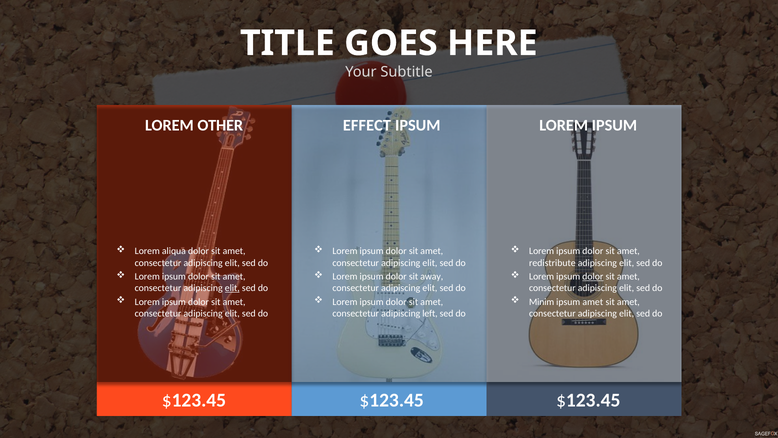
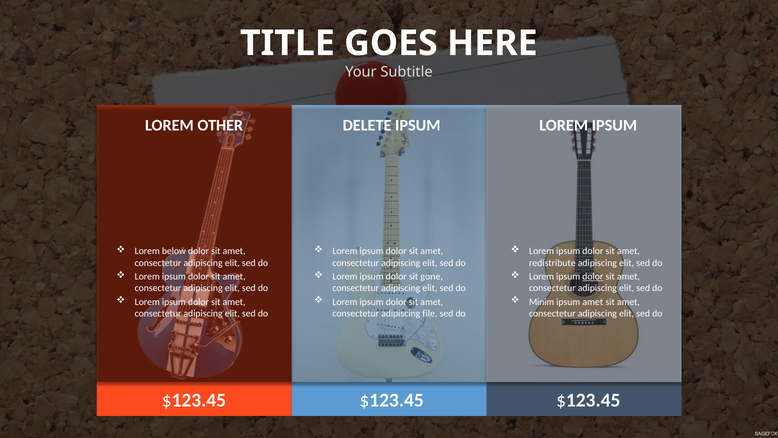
EFFECT: EFFECT -> DELETE (367, 125)
aliqua: aliqua -> below (174, 251)
away: away -> gone (432, 276)
elit underline: present -> none (232, 288)
left: left -> file (430, 313)
